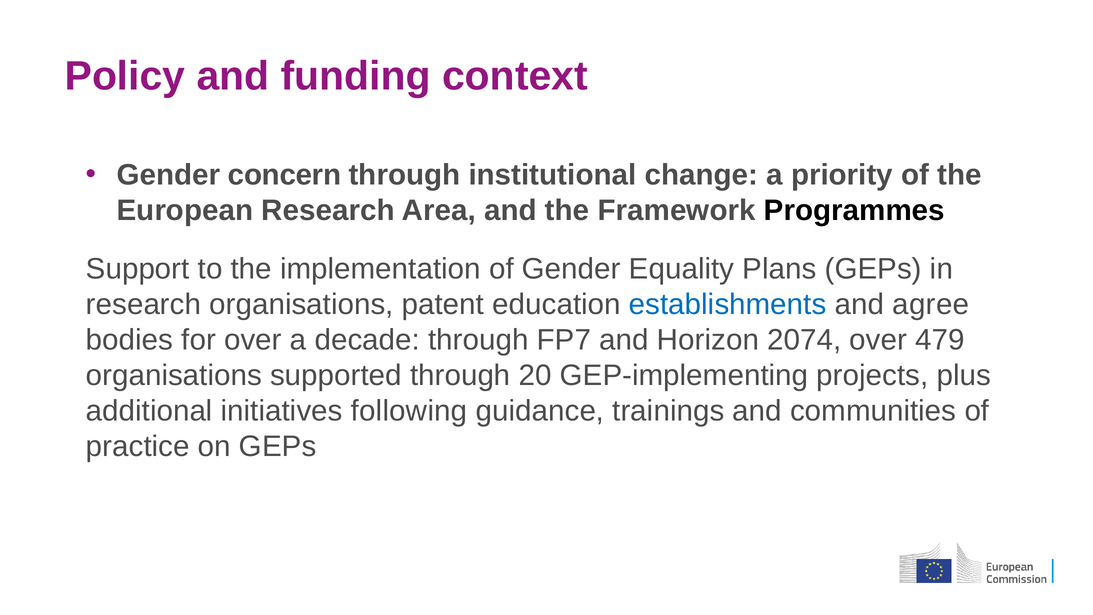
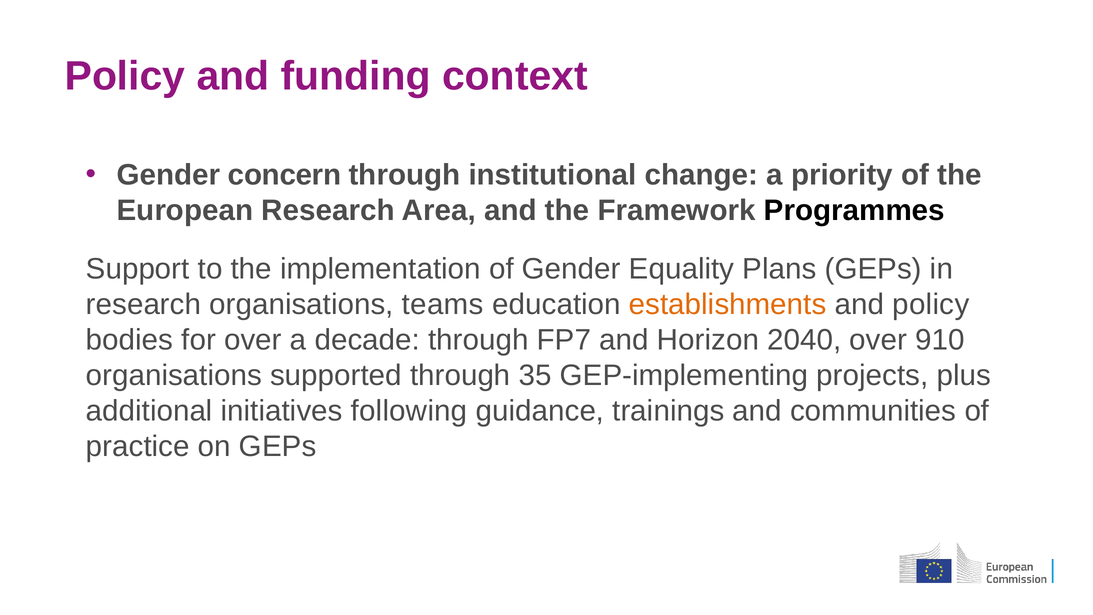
patent: patent -> teams (443, 304)
establishments colour: blue -> orange (728, 304)
and agree: agree -> policy (931, 304)
2074: 2074 -> 2040 (804, 340)
479: 479 -> 910 (940, 340)
20: 20 -> 35 (535, 375)
